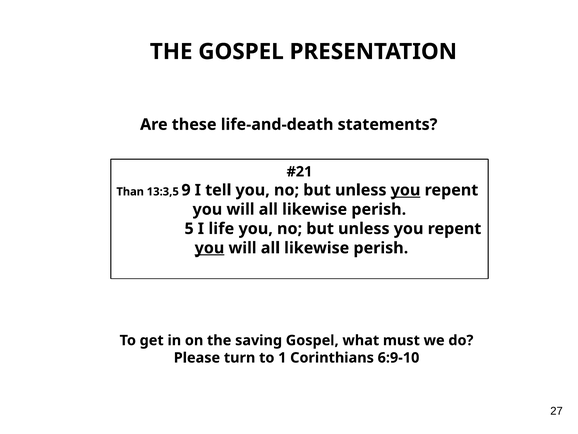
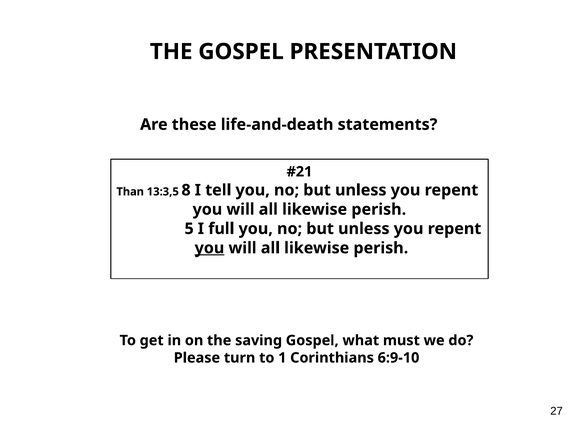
9: 9 -> 8 (186, 190)
you underline: present -> none (406, 190)
life: life -> full (221, 228)
